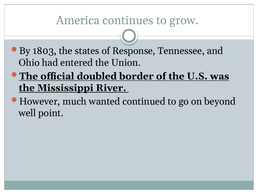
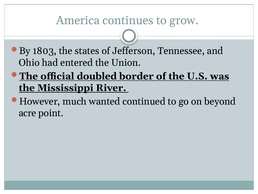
Response: Response -> Jefferson (134, 51)
well: well -> acre (27, 113)
